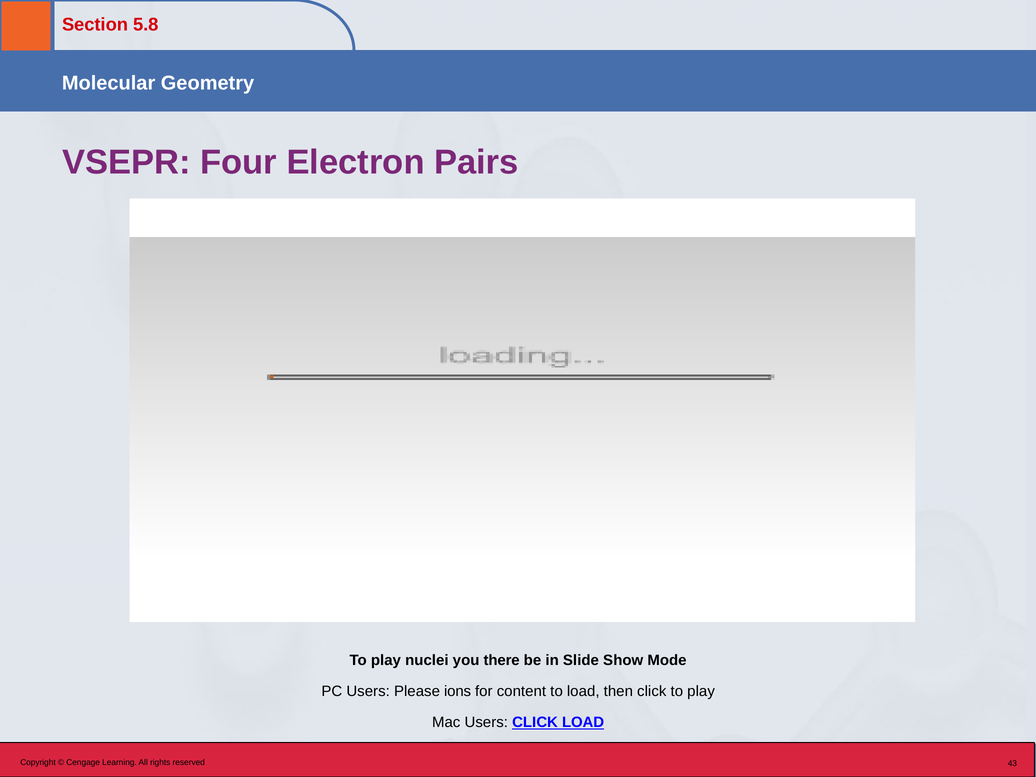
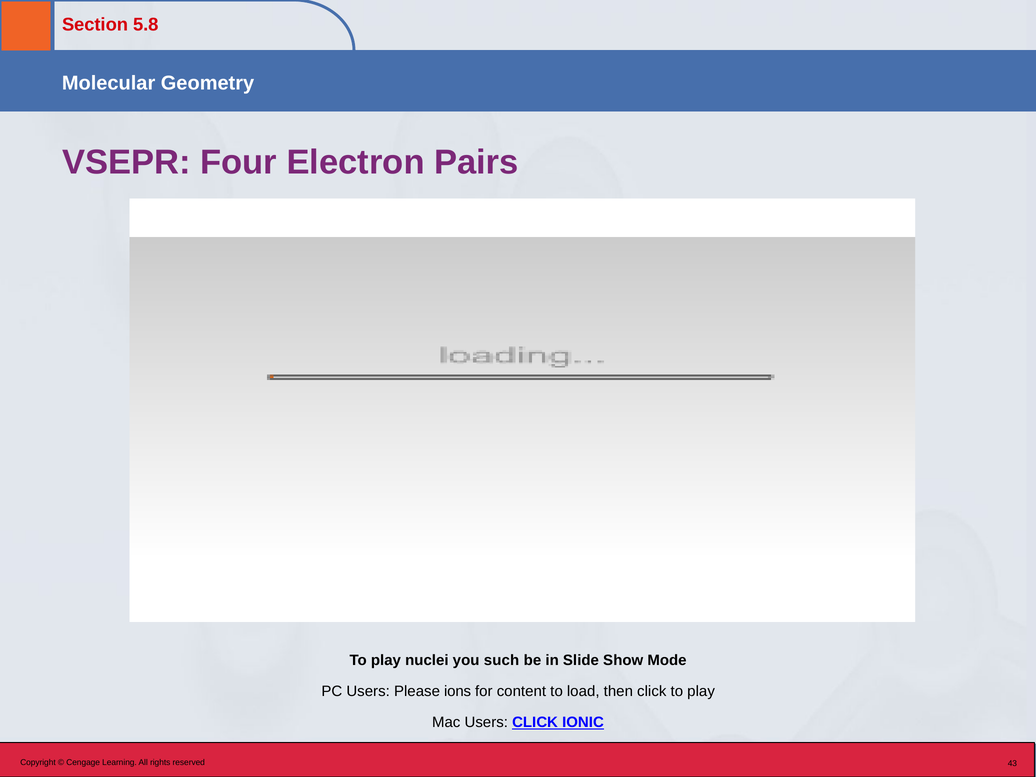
there: there -> such (501, 660)
CLICK LOAD: LOAD -> IONIC (583, 722)
